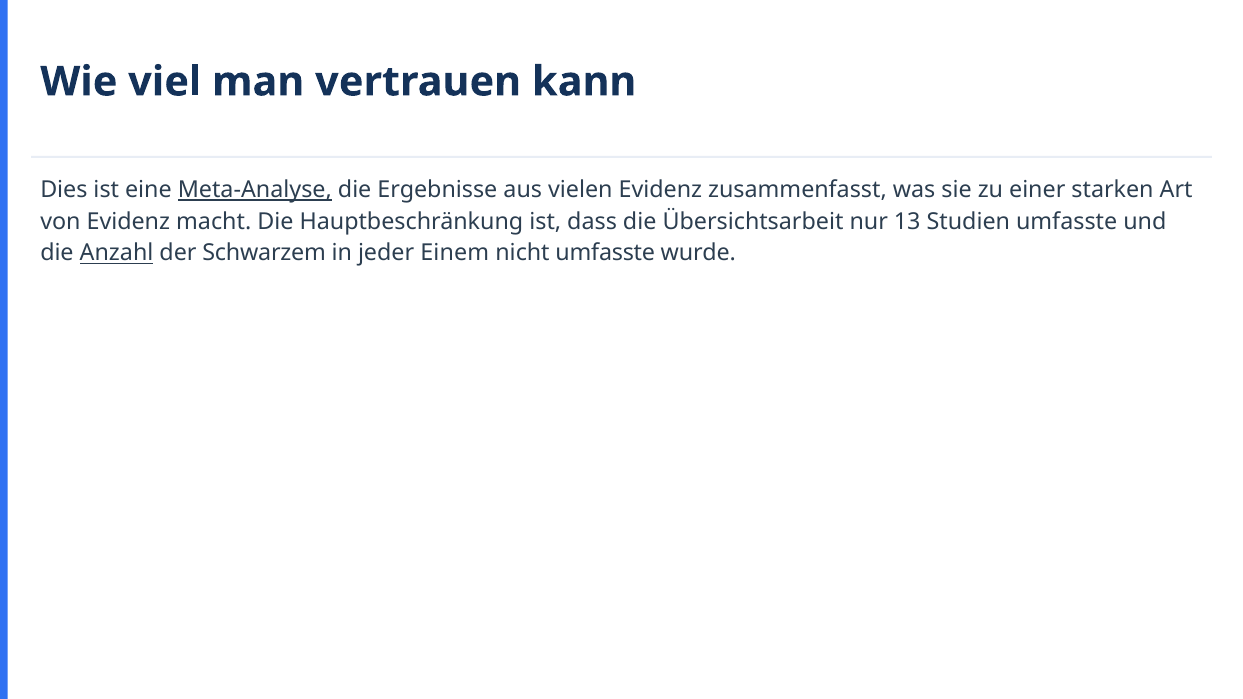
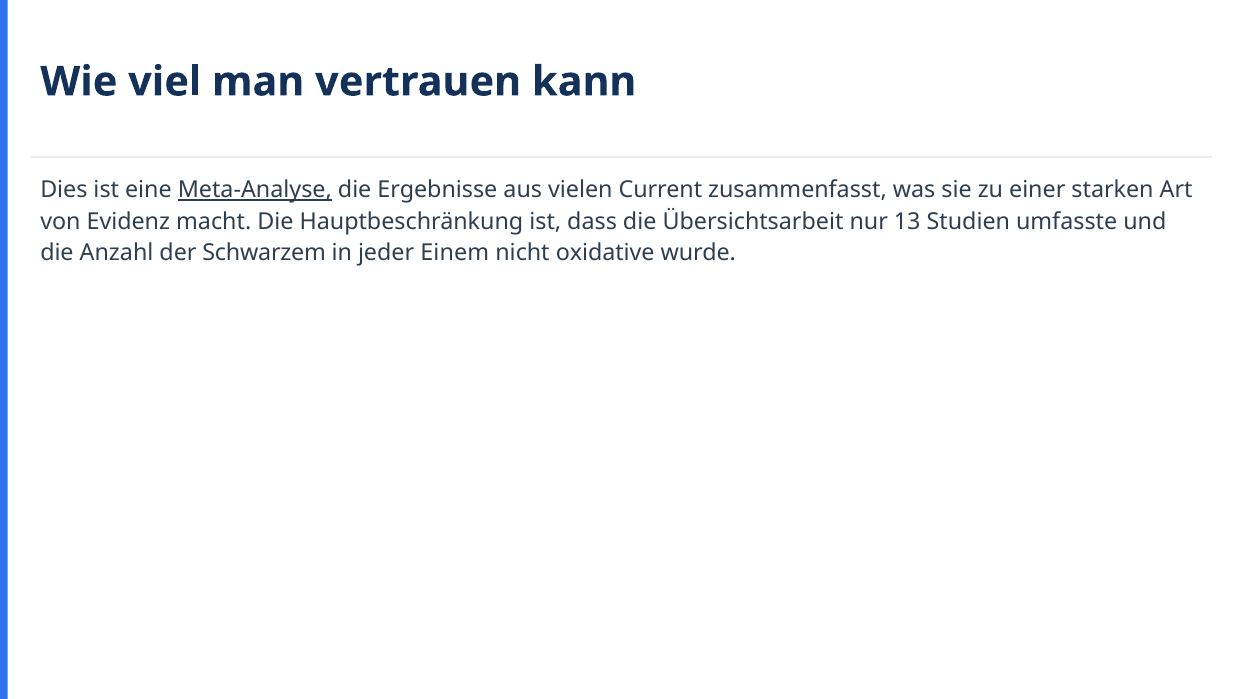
vielen Evidenz: Evidenz -> Current (660, 190)
Anzahl underline: present -> none (117, 253)
nicht umfasste: umfasste -> oxidative (605, 253)
